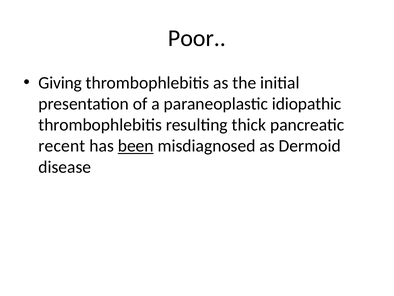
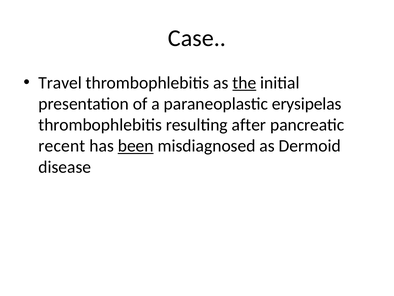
Poor: Poor -> Case (197, 38)
Giving: Giving -> Travel (60, 83)
the underline: none -> present (244, 83)
idiopathic: idiopathic -> erysipelas (307, 104)
thick: thick -> after (249, 125)
